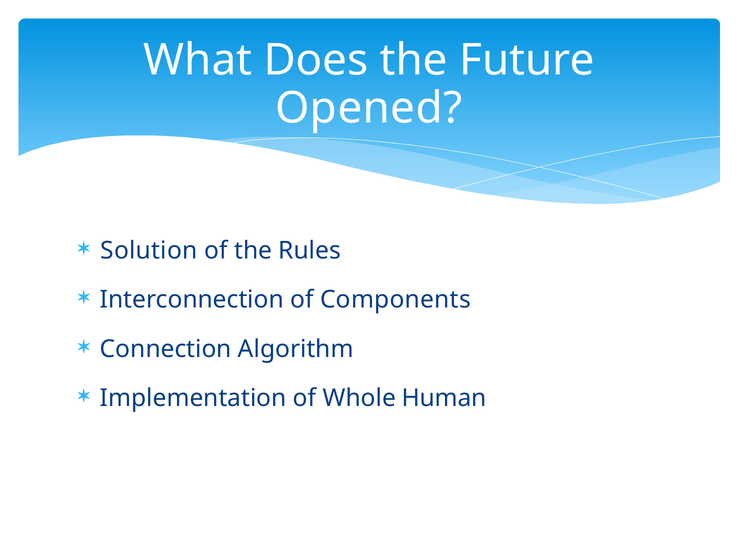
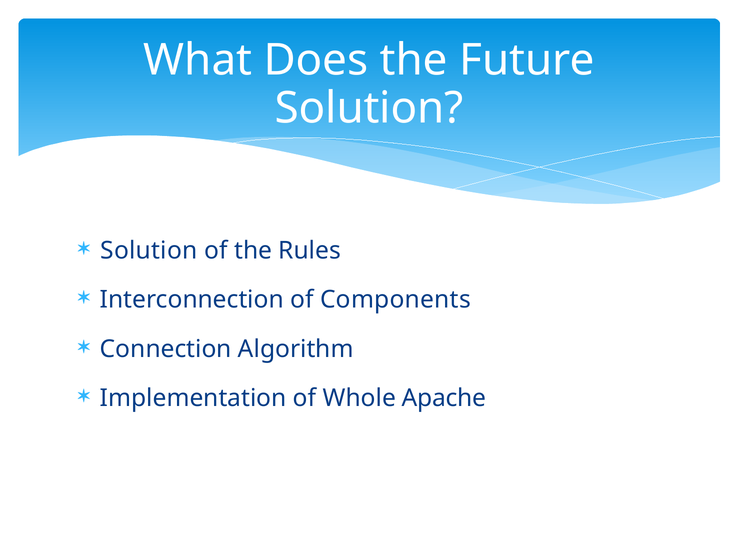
Opened: Opened -> Solution (369, 108)
Human: Human -> Apache (444, 398)
